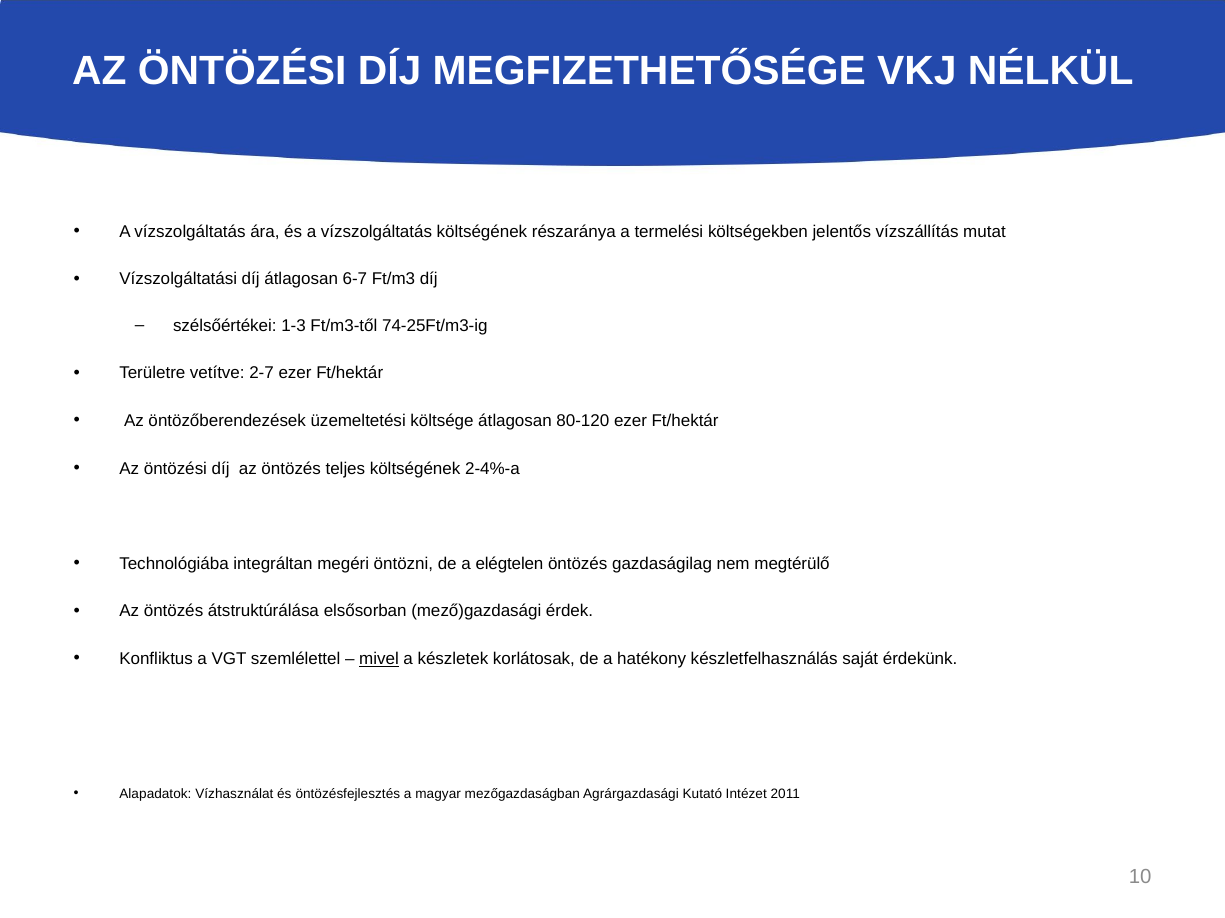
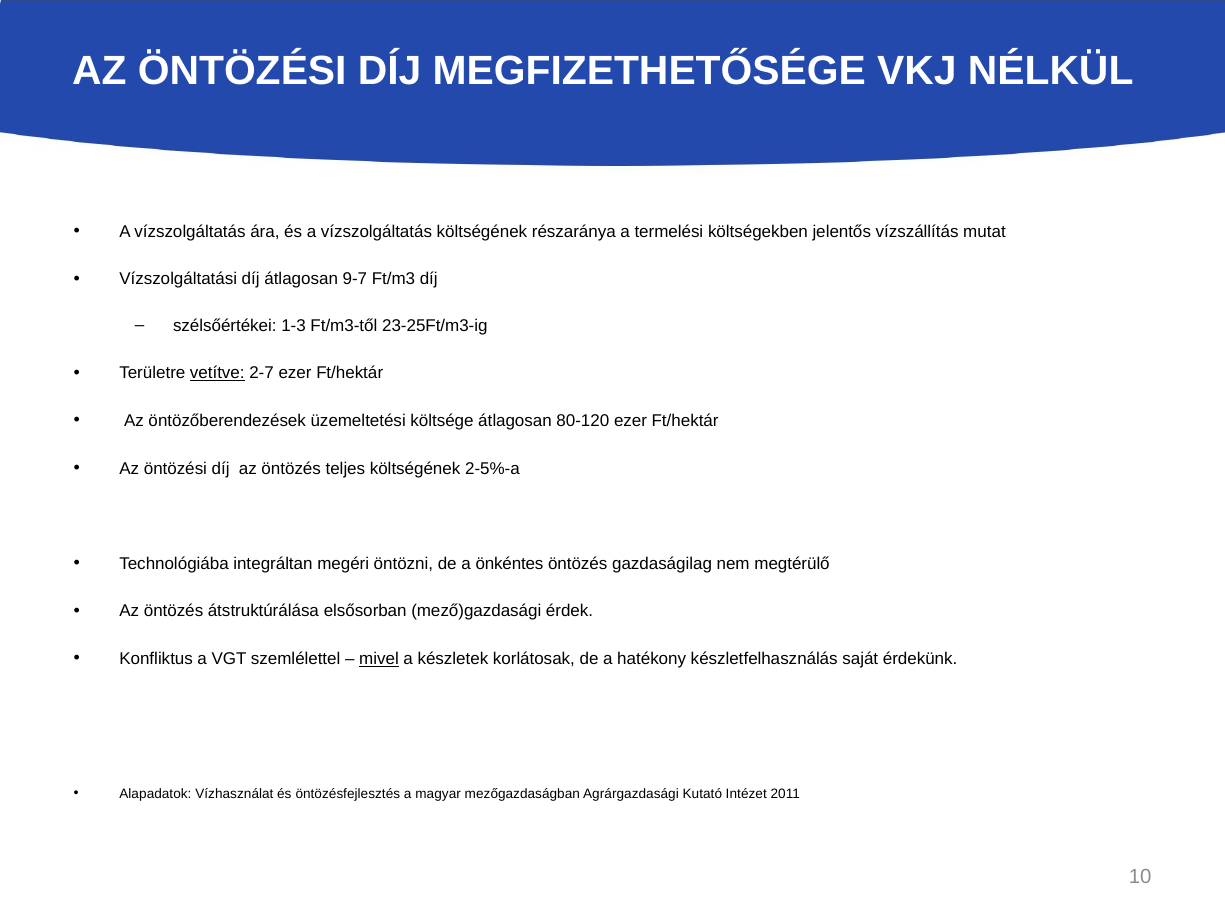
6-7: 6-7 -> 9-7 (355, 280)
74-25Ft/m3-ig: 74-25Ft/m3-ig -> 23-25Ft/m3-ig (435, 326)
vetítve underline: none -> present (217, 374)
2-4%-a: 2-4%-a -> 2-5%-a (492, 469)
elégtelen: elégtelen -> önkéntes (509, 564)
